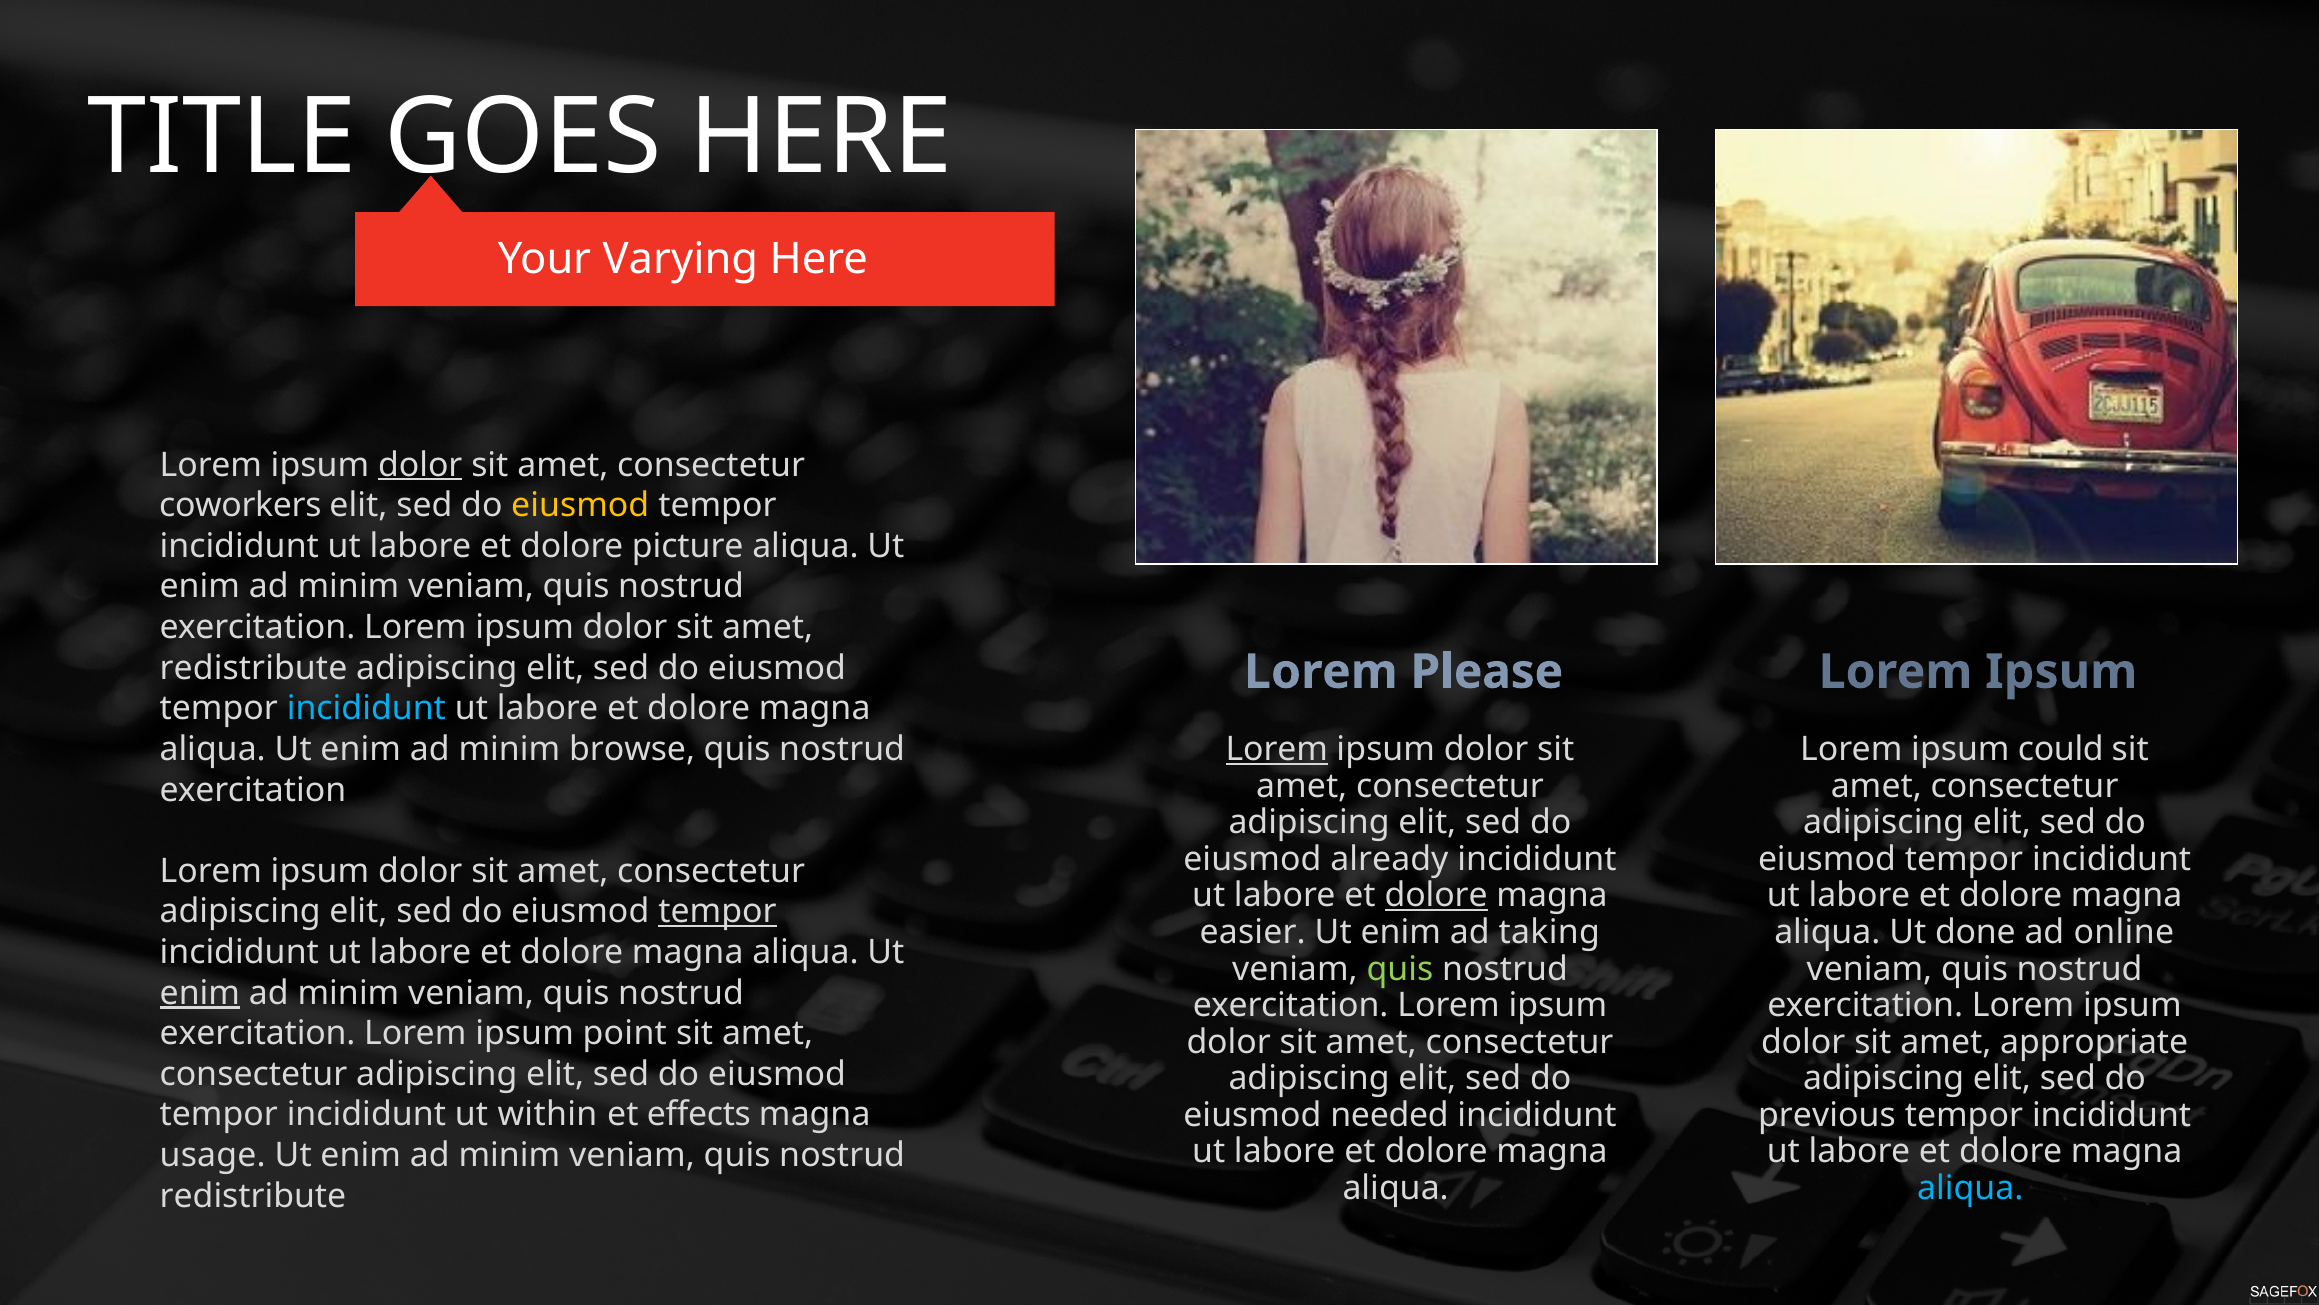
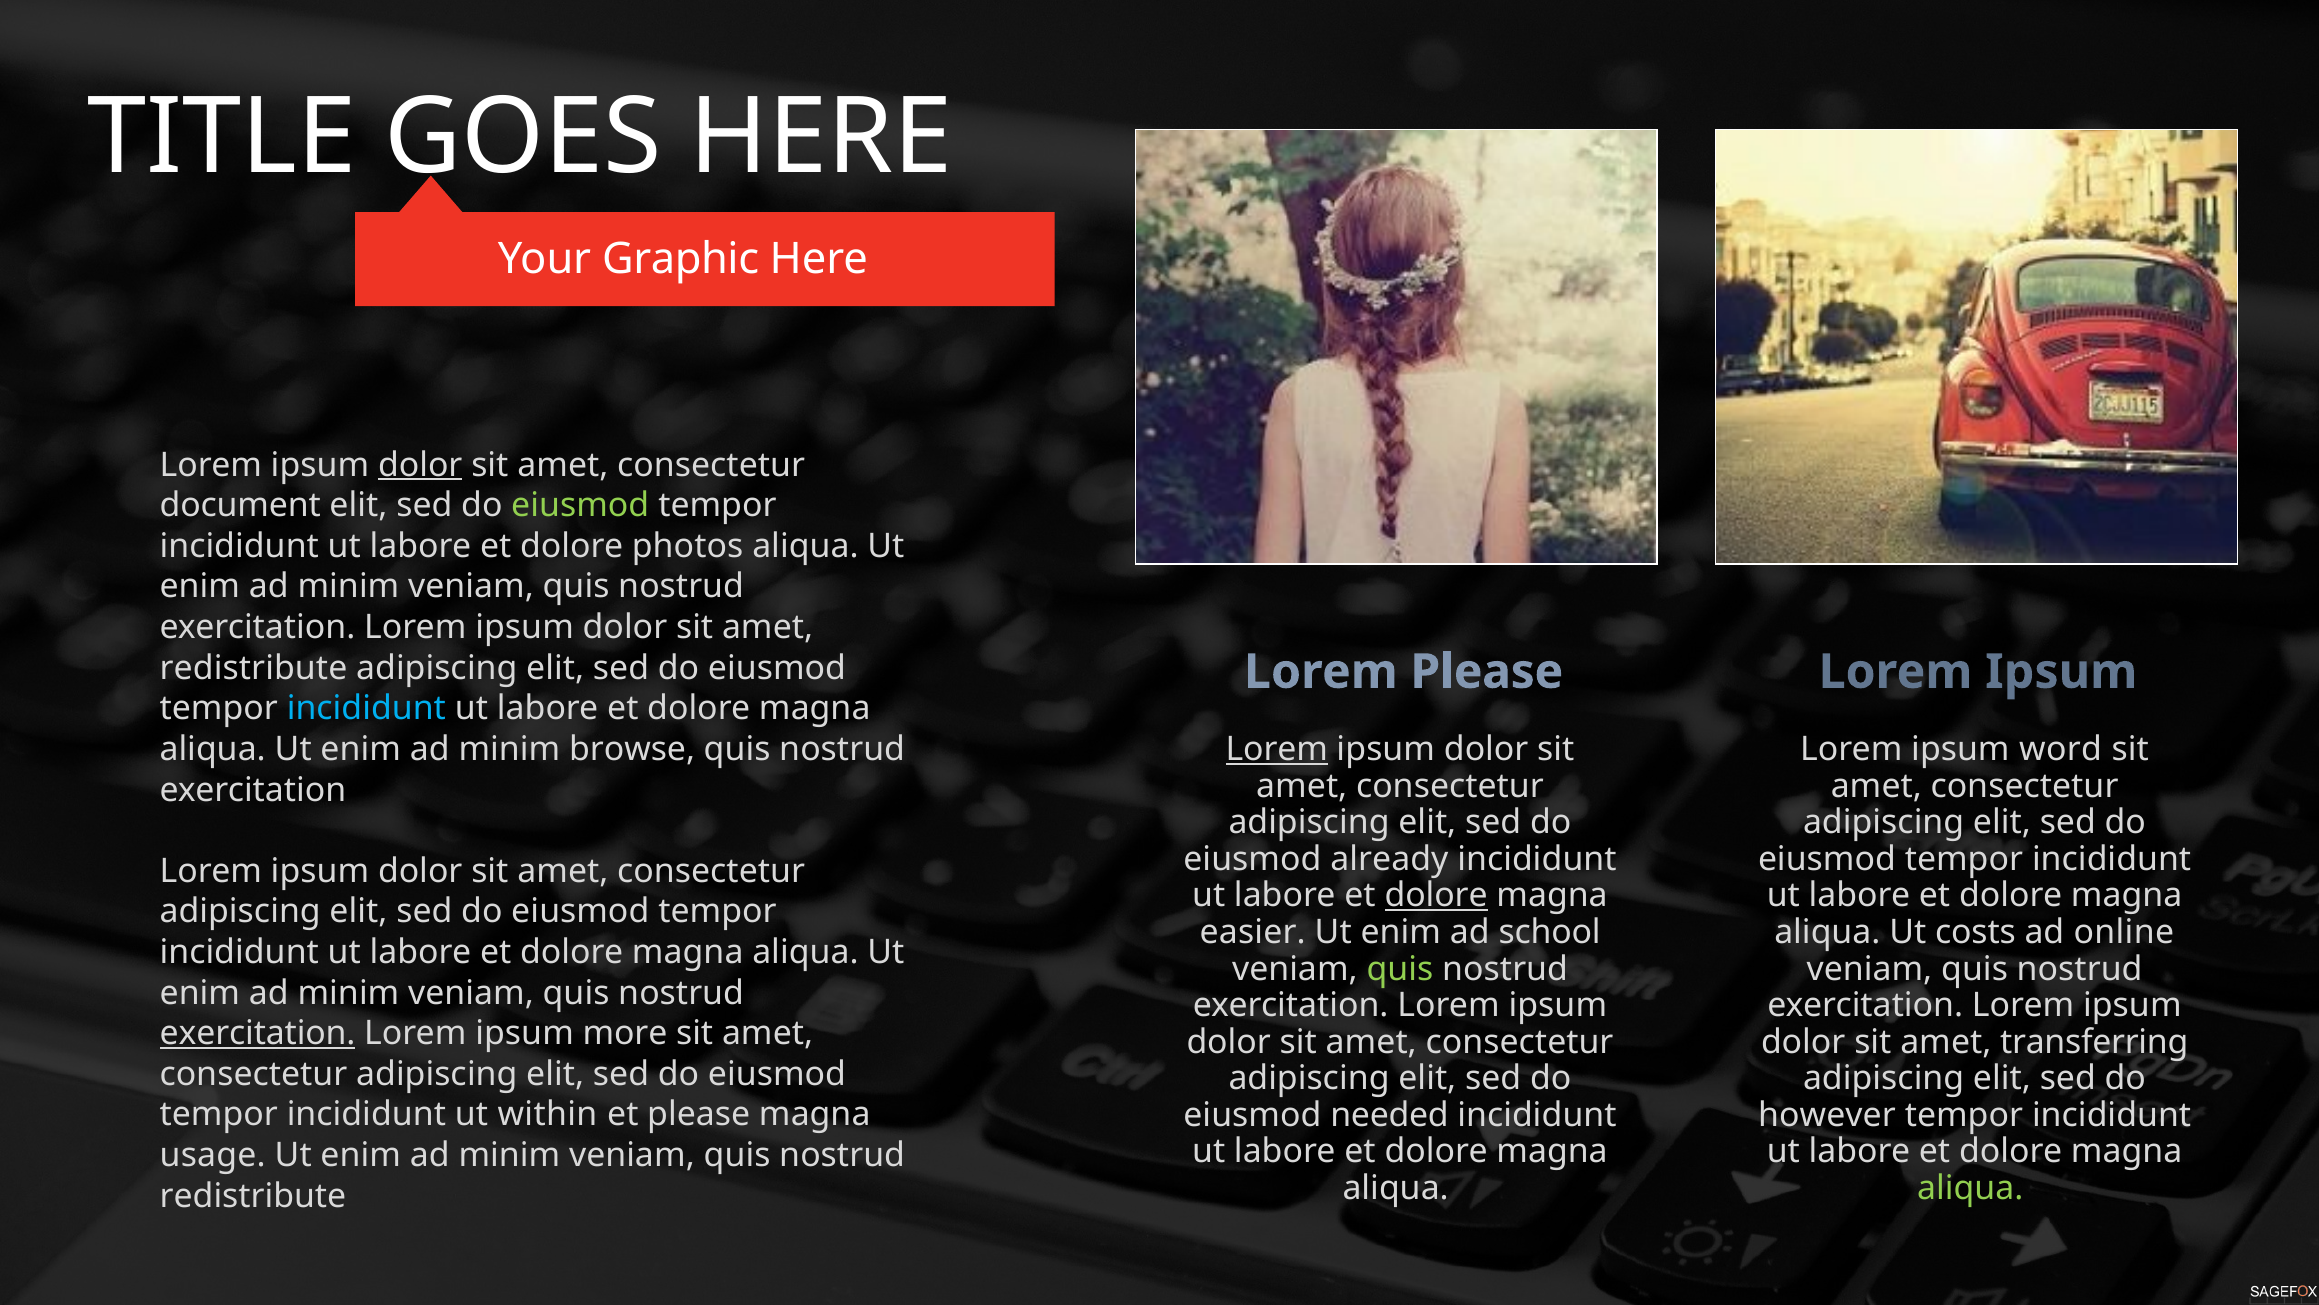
Varying: Varying -> Graphic (681, 259)
coworkers: coworkers -> document (240, 505)
eiusmod colour: yellow -> light green (580, 505)
picture: picture -> photos (688, 546)
could: could -> word (2060, 749)
tempor underline: present -> none (717, 911)
taking: taking -> school (1550, 932)
done: done -> costs (1975, 932)
enim underline: present -> none (200, 993)
exercitation underline: none -> present (258, 1033)
point: point -> more (625, 1033)
appropriate: appropriate -> transferring (2094, 1042)
et effects: effects -> please (699, 1114)
previous: previous -> however (1827, 1115)
aliqua colour: light blue -> light green (1970, 1188)
